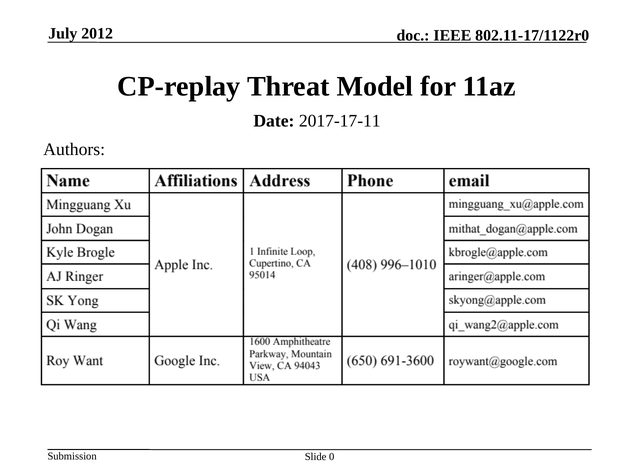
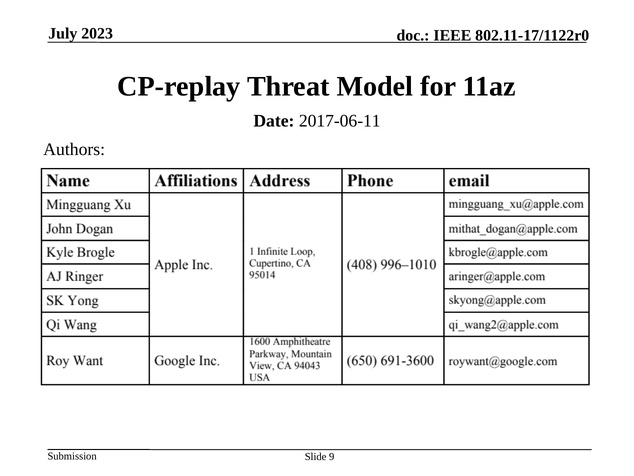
2012: 2012 -> 2023 (97, 34)
2017-17-11: 2017-17-11 -> 2017-06-11 (340, 121)
0: 0 -> 9 (332, 456)
